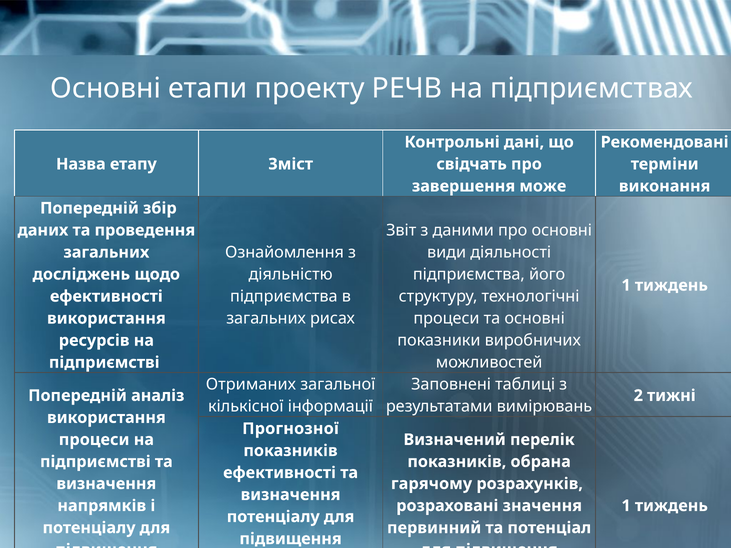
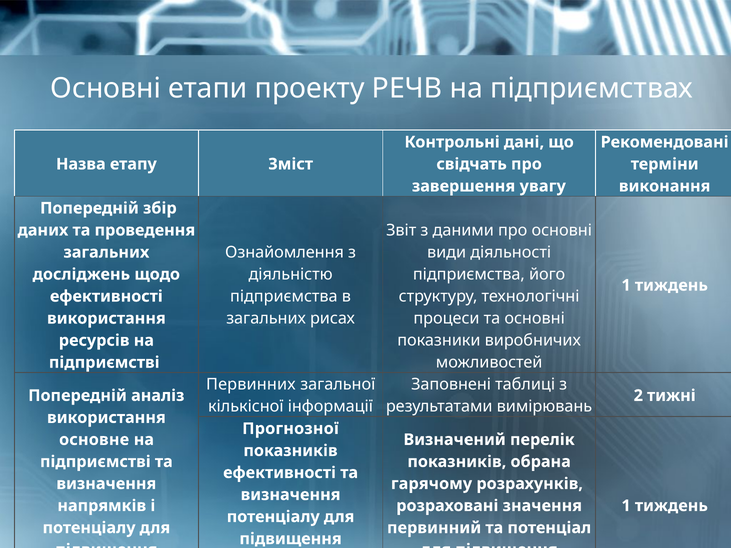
може: може -> увагу (543, 186)
Отриманих: Отриманих -> Первинних (251, 385)
процеси: процеси -> основне (94, 440)
